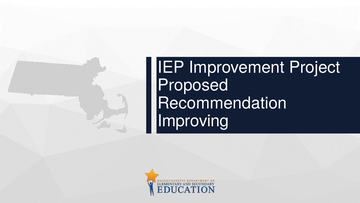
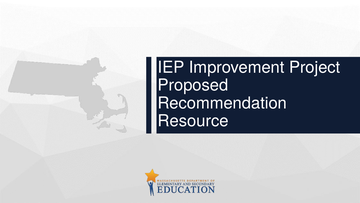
Improving: Improving -> Resource (193, 121)
